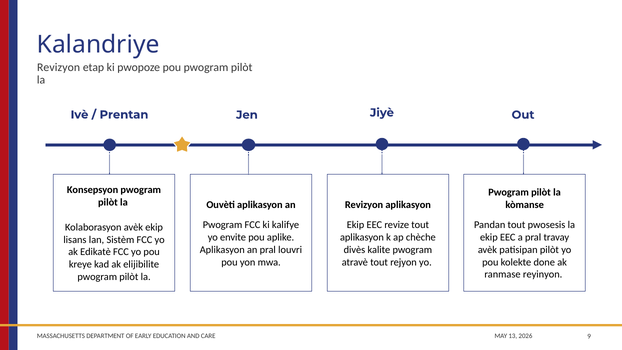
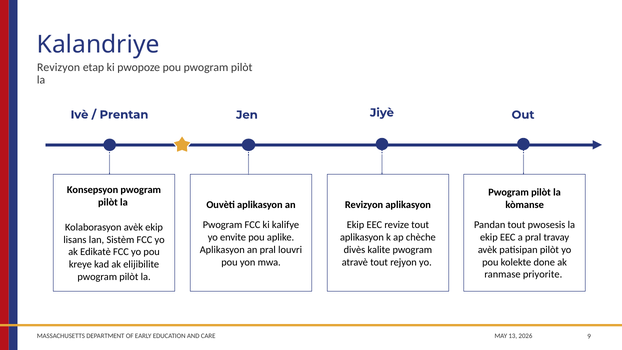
reyinyon: reyinyon -> priyorite (543, 274)
